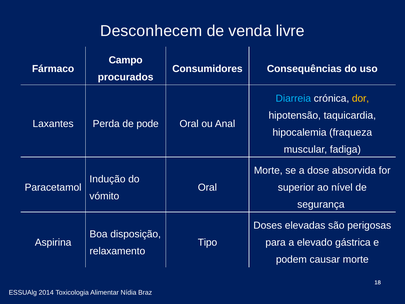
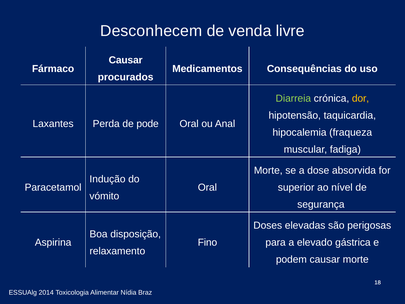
Campo: Campo -> Causar (126, 60)
Consumidores: Consumidores -> Medicamentos (207, 69)
Diarreia colour: light blue -> light green (293, 98)
Tipo: Tipo -> Fino (207, 242)
